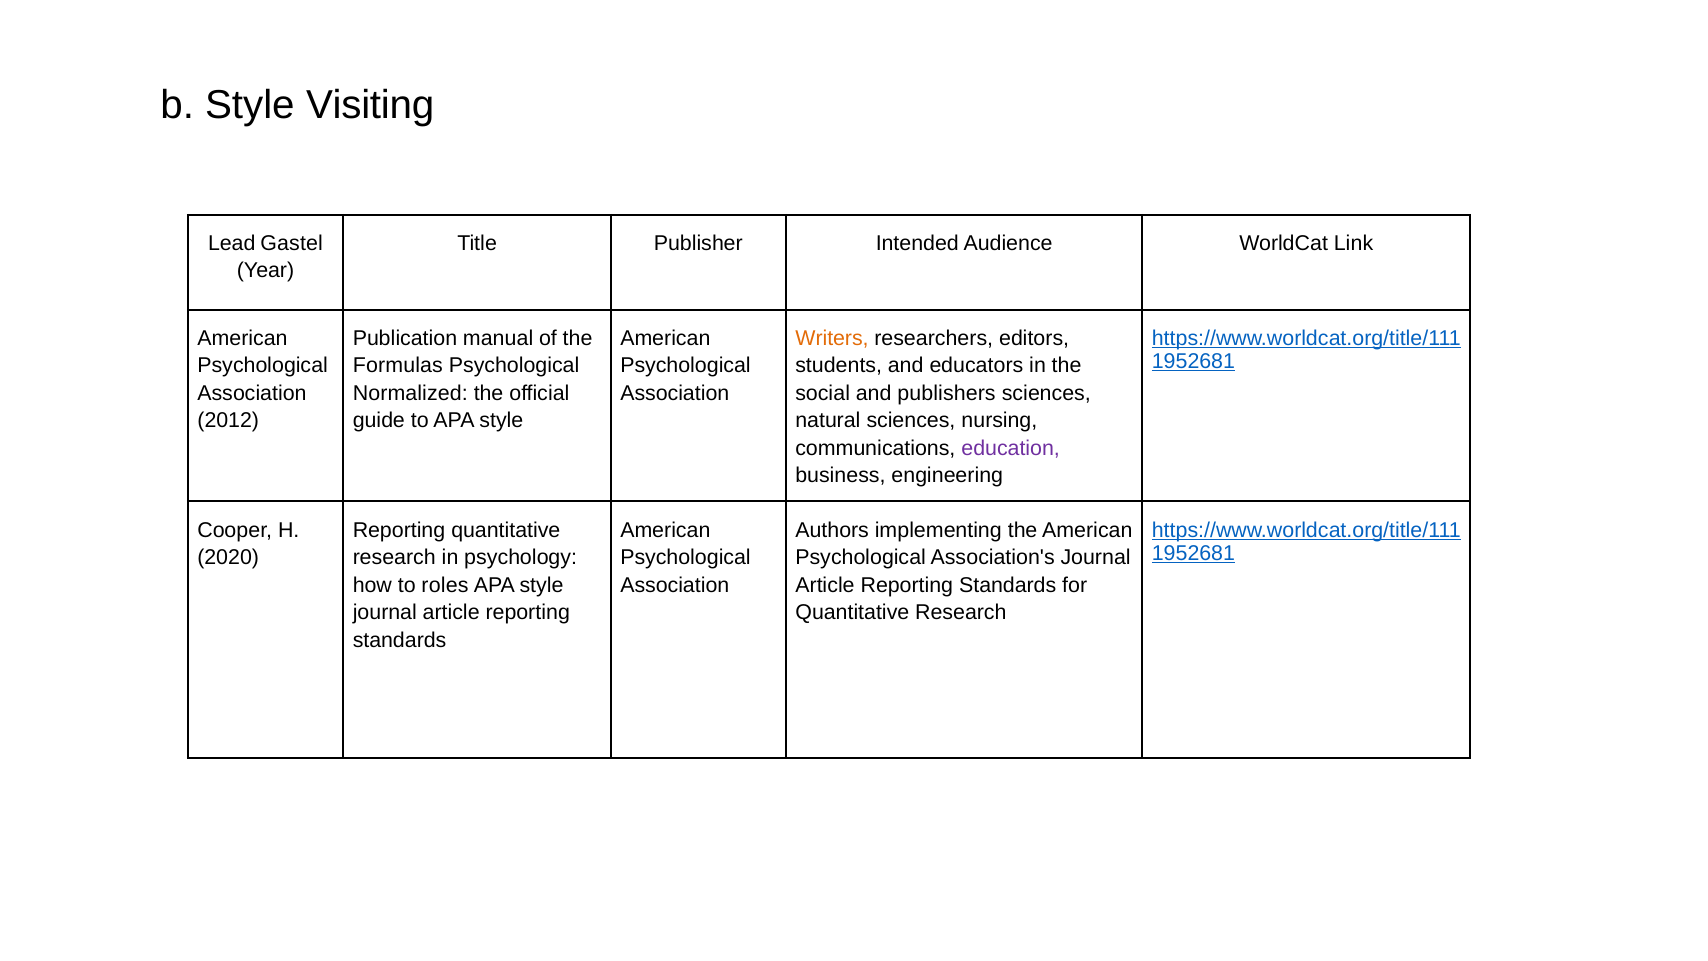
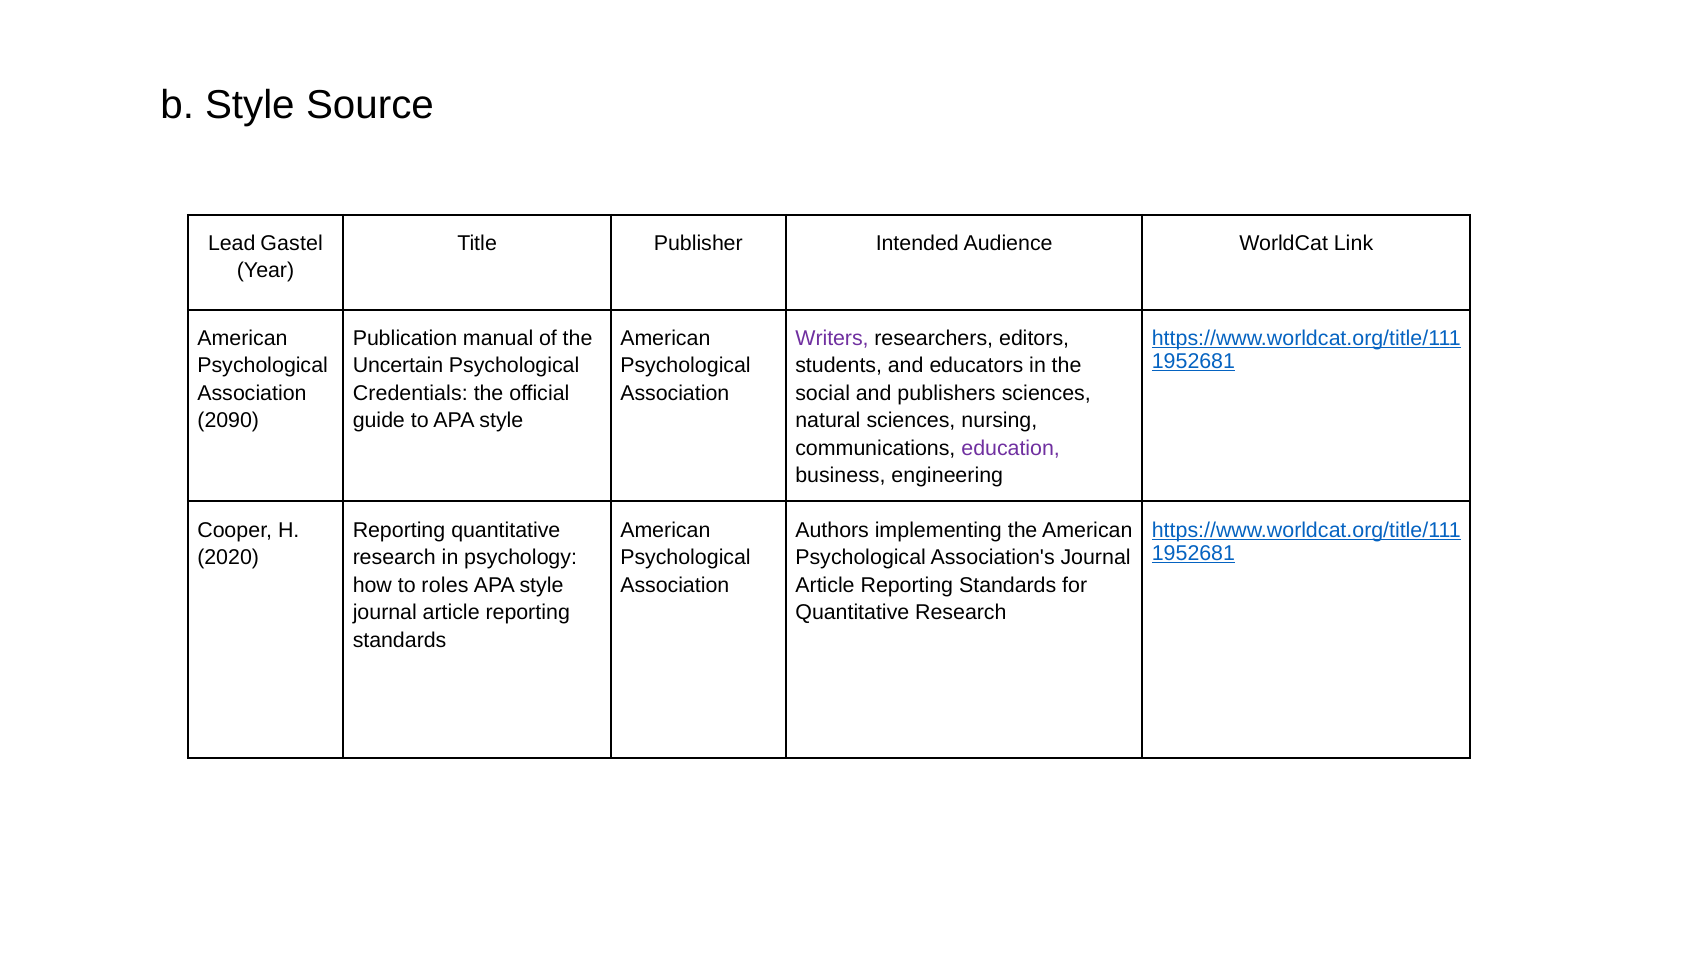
Visiting: Visiting -> Source (370, 105)
Writers colour: orange -> purple (832, 338)
Formulas: Formulas -> Uncertain (398, 366)
Normalized: Normalized -> Credentials (410, 393)
2012: 2012 -> 2090 (228, 421)
